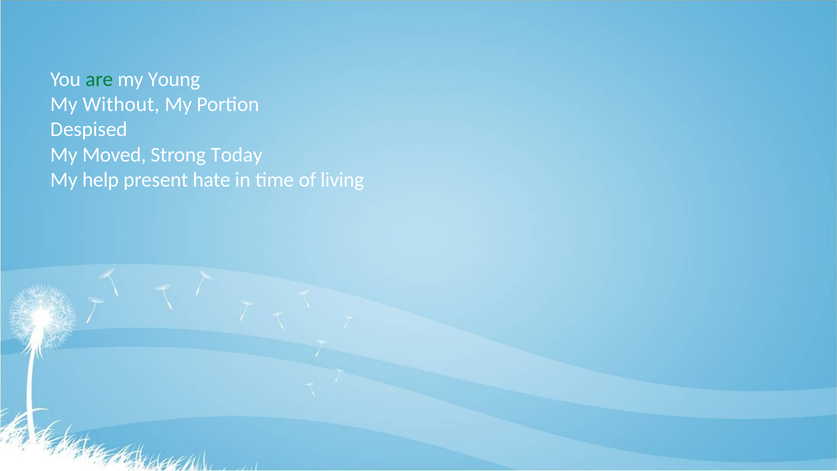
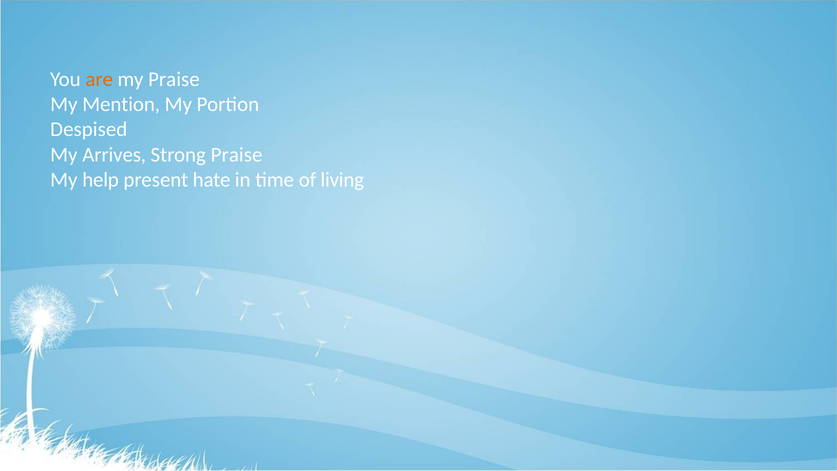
are colour: green -> orange (99, 79)
my Young: Young -> Praise (174, 79)
Without: Without -> Mention (121, 104)
Moved: Moved -> Arrives (114, 155)
Strong Today: Today -> Praise (237, 155)
